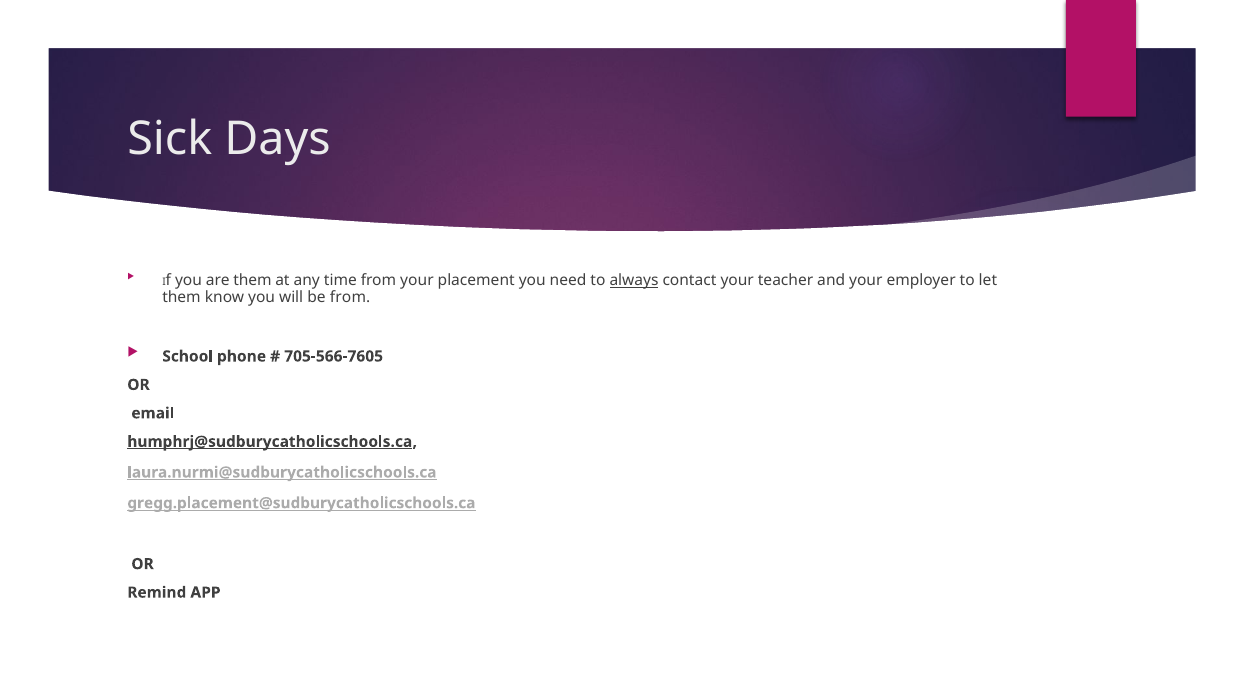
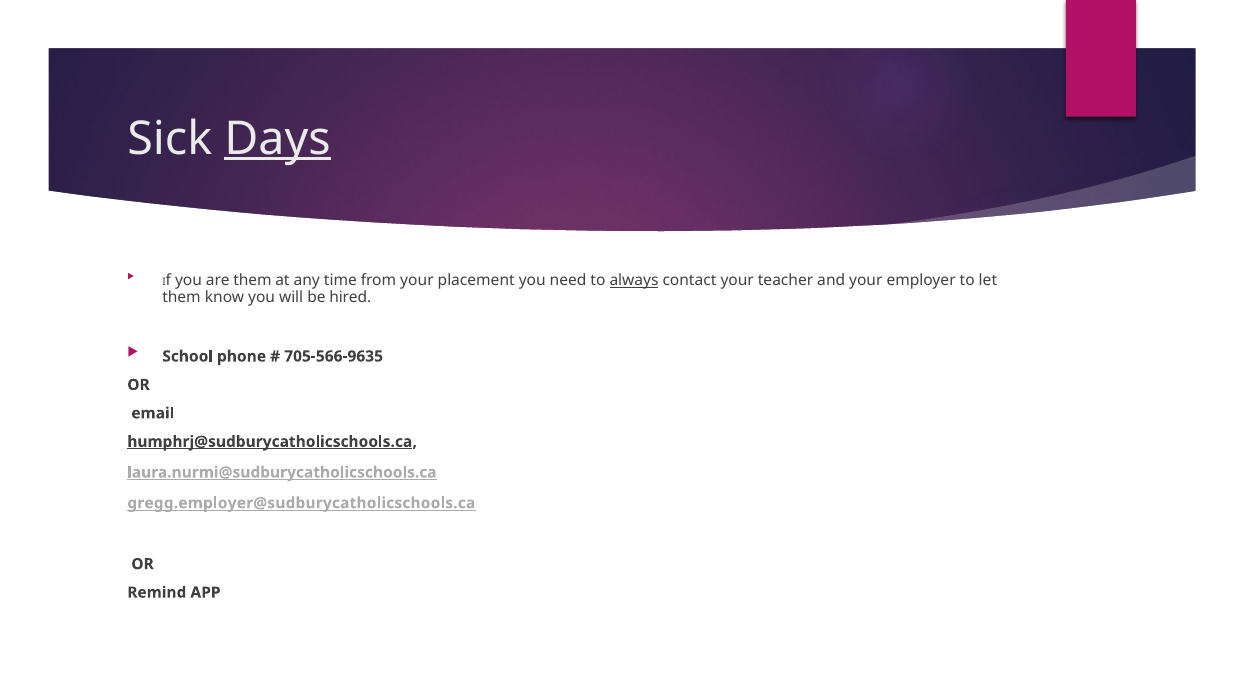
Days underline: none -> present (277, 139)
be from: from -> hired (350, 298)
705-566-7605: 705-566-7605 -> 705-566-9635 (334, 357)
gregg.placement@sudburycatholicschools.ca: gregg.placement@sudburycatholicschools.ca -> gregg.employer@sudburycatholicschools.ca (301, 503)
